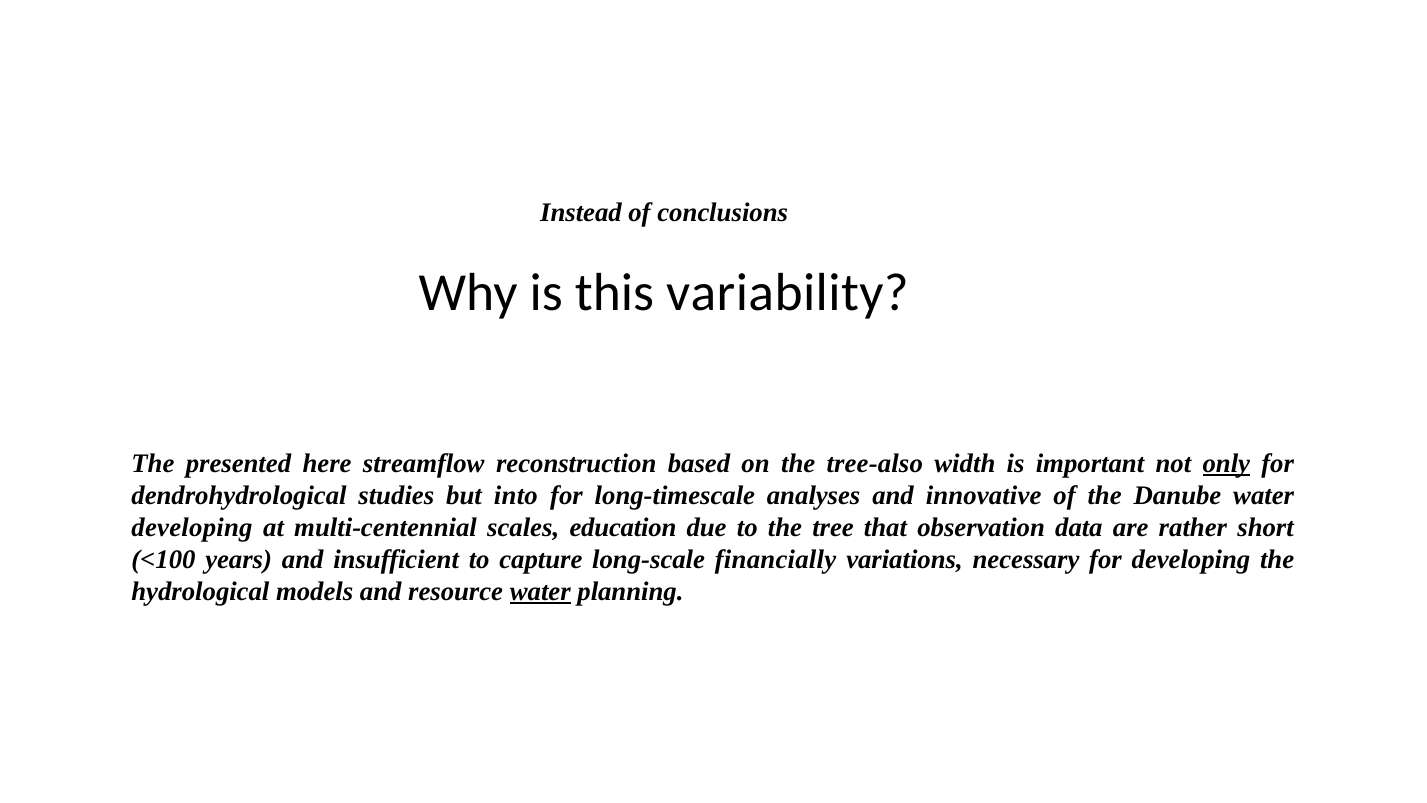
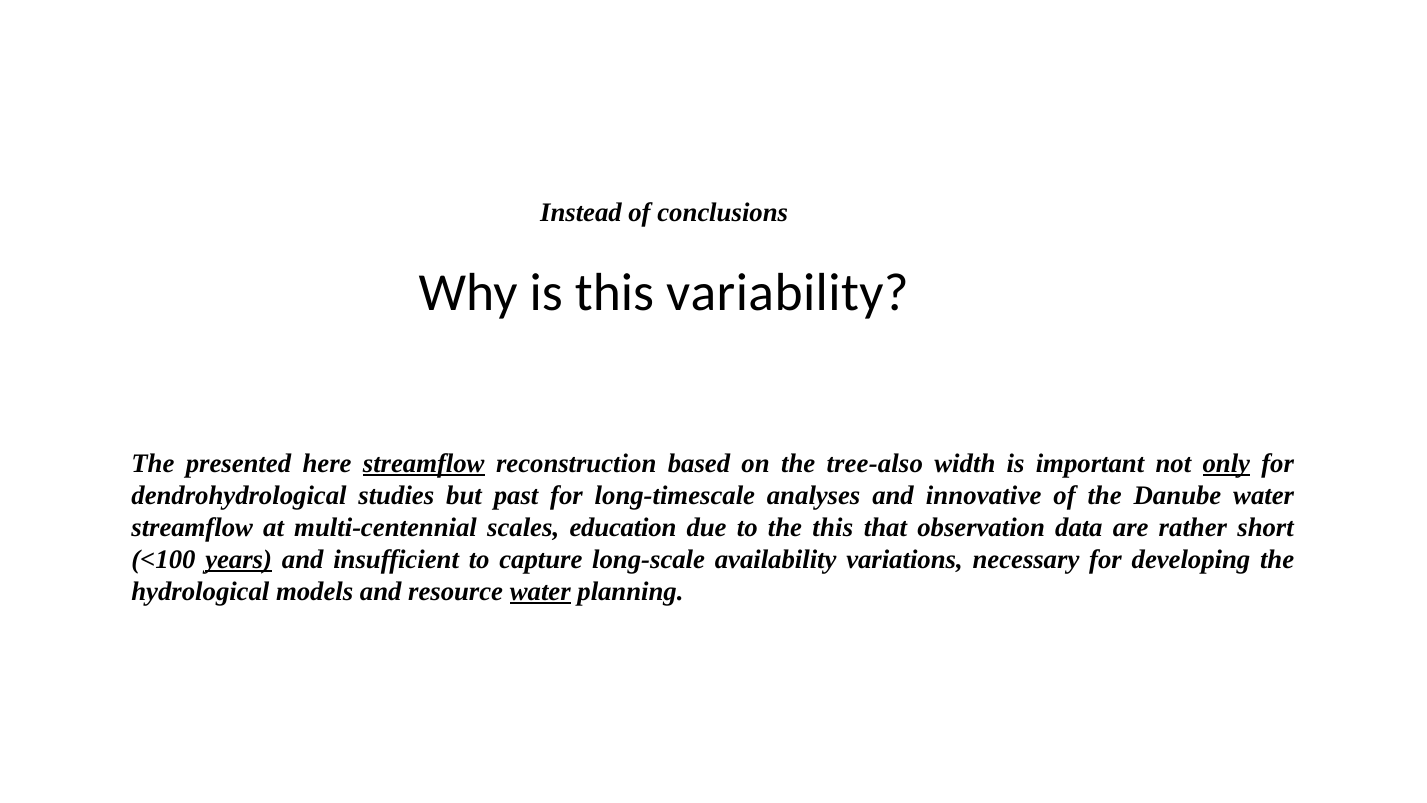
streamflow underline: none -> present (424, 463)
into: into -> past (516, 495)
developing: developing -> streamflow (192, 527)
the tree: tree -> this (833, 527)
years underline: none -> present (239, 559)
financially: financially -> availability (776, 559)
